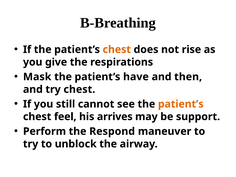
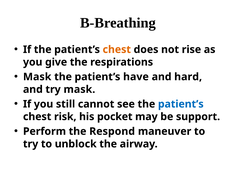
then: then -> hard (188, 77)
try chest: chest -> mask (79, 89)
patient’s colour: orange -> blue (181, 104)
feel: feel -> risk (65, 117)
arrives: arrives -> pocket (115, 117)
